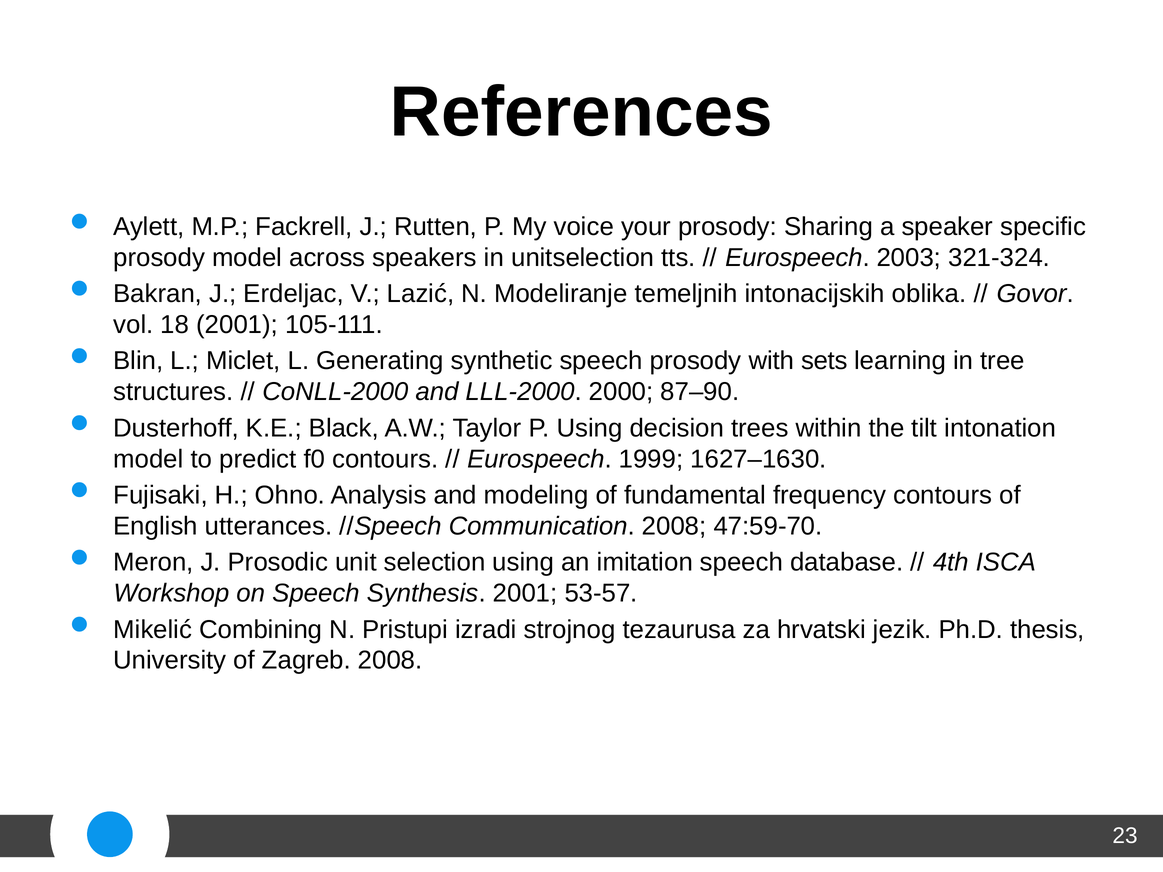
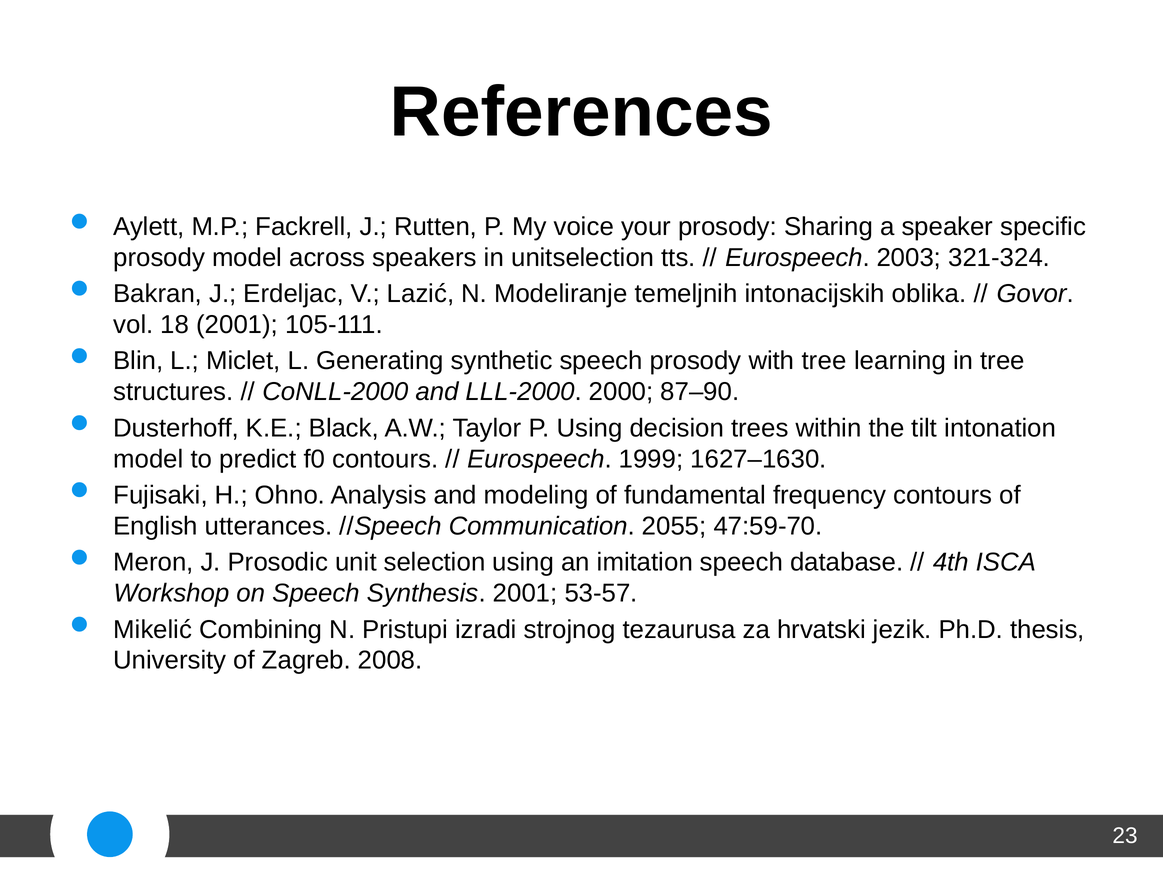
with sets: sets -> tree (824, 361)
Communication 2008: 2008 -> 2055 (674, 526)
